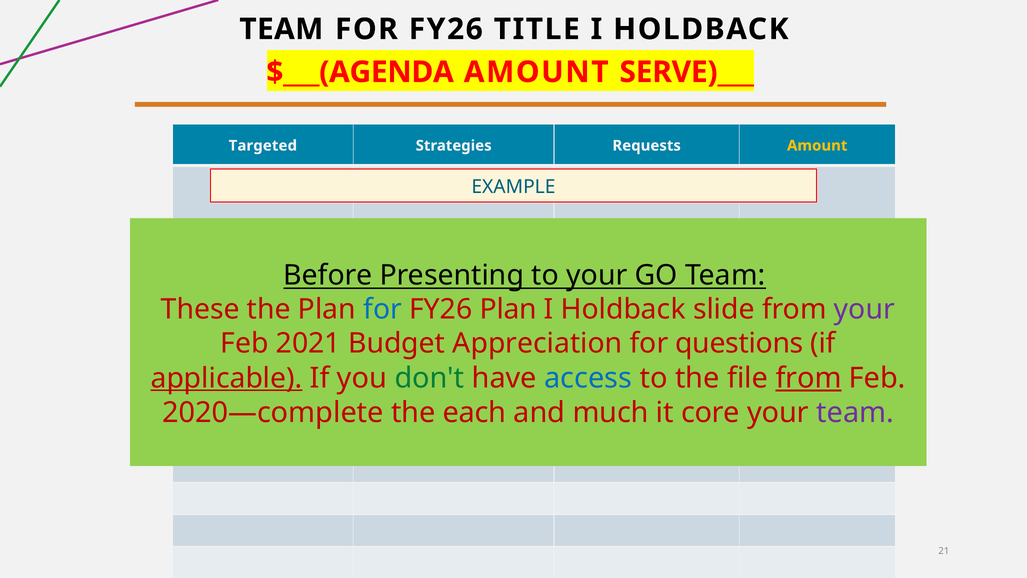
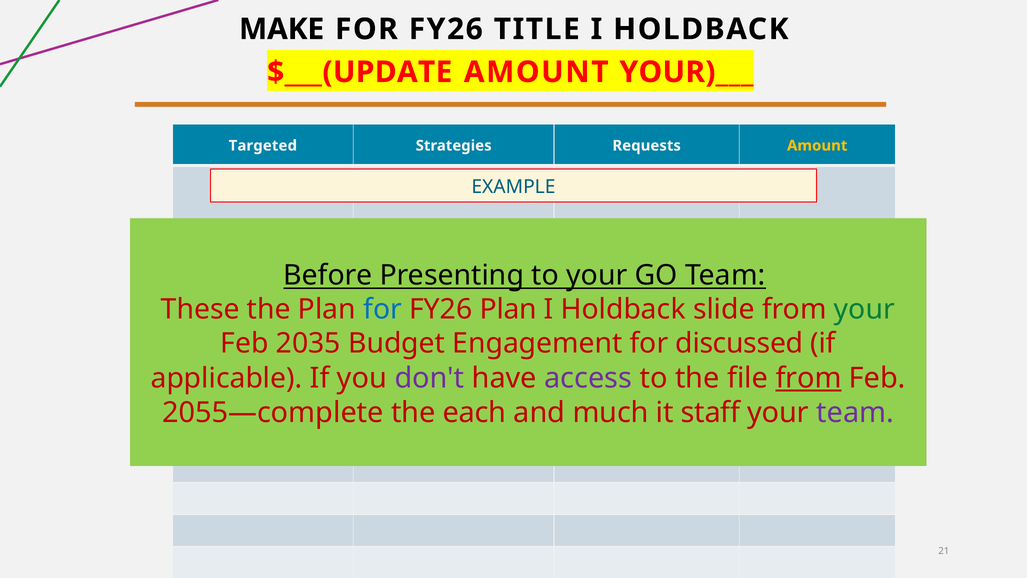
TEAM: TEAM -> MAKE (282, 29)
$___(AGENDA: $___(AGENDA -> $___(UPDATE (360, 72)
SERVE)___: SERVE)___ -> YOUR)___ (686, 72)
your colour: purple -> green (864, 309)
2021: 2021 -> 2035 (308, 343)
Appreciation: Appreciation -> Engagement (537, 343)
questions: questions -> discussed (739, 343)
applicable underline: present -> none (226, 378)
don't colour: green -> purple (429, 378)
access colour: blue -> purple (588, 378)
2020—complete: 2020—complete -> 2055—complete (273, 412)
it core: core -> staff (710, 412)
